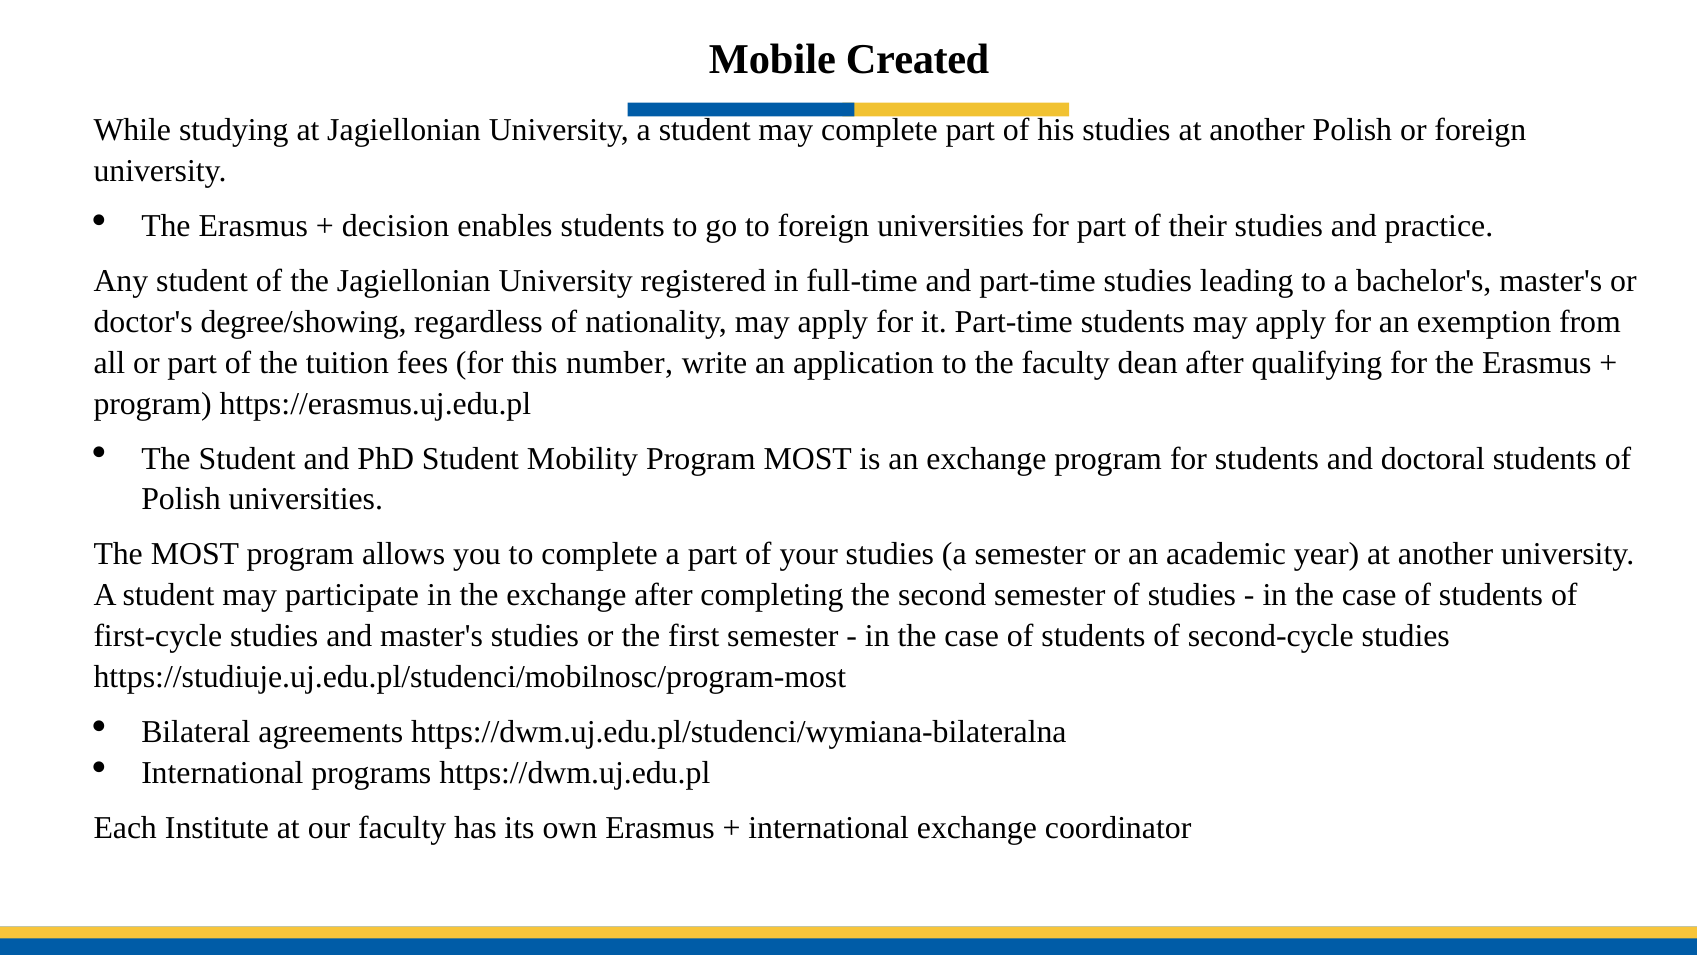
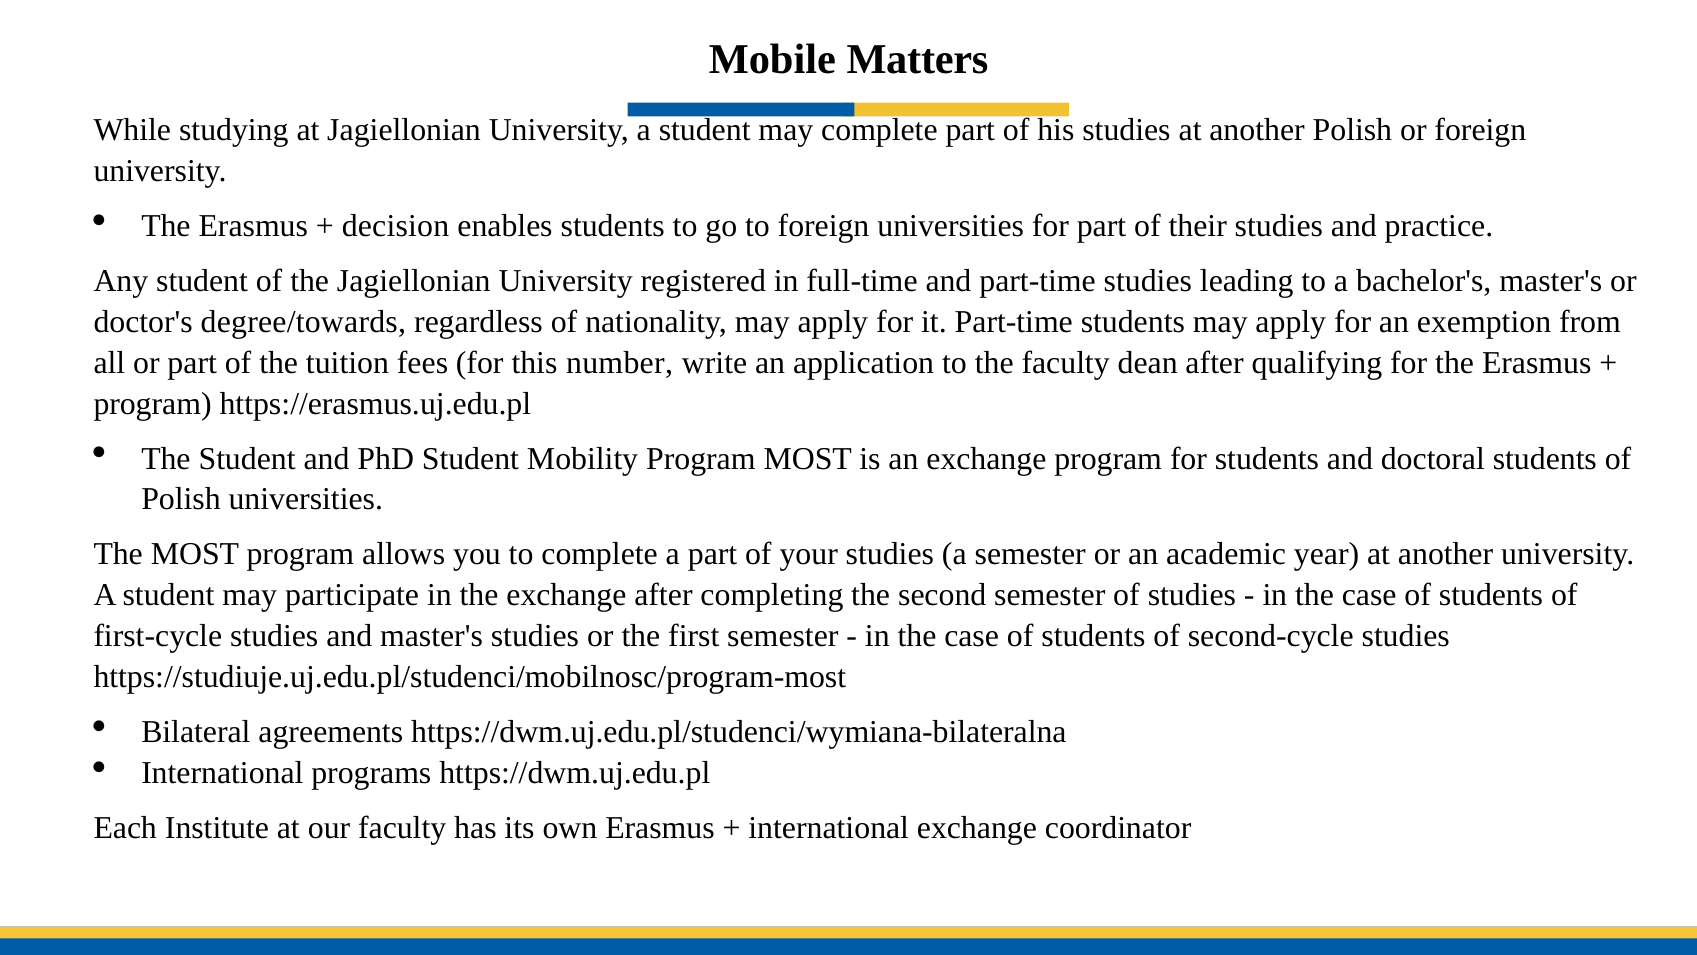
Created: Created -> Matters (917, 59)
degree/showing: degree/showing -> degree/towards (303, 322)
